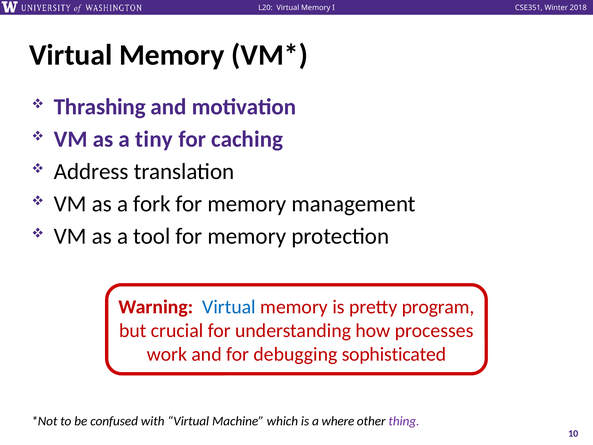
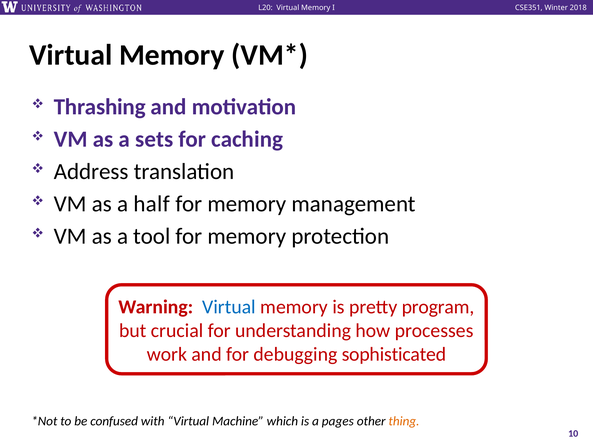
tiny: tiny -> sets (154, 139)
fork: fork -> half (152, 204)
where: where -> pages (338, 421)
thing colour: purple -> orange (404, 421)
